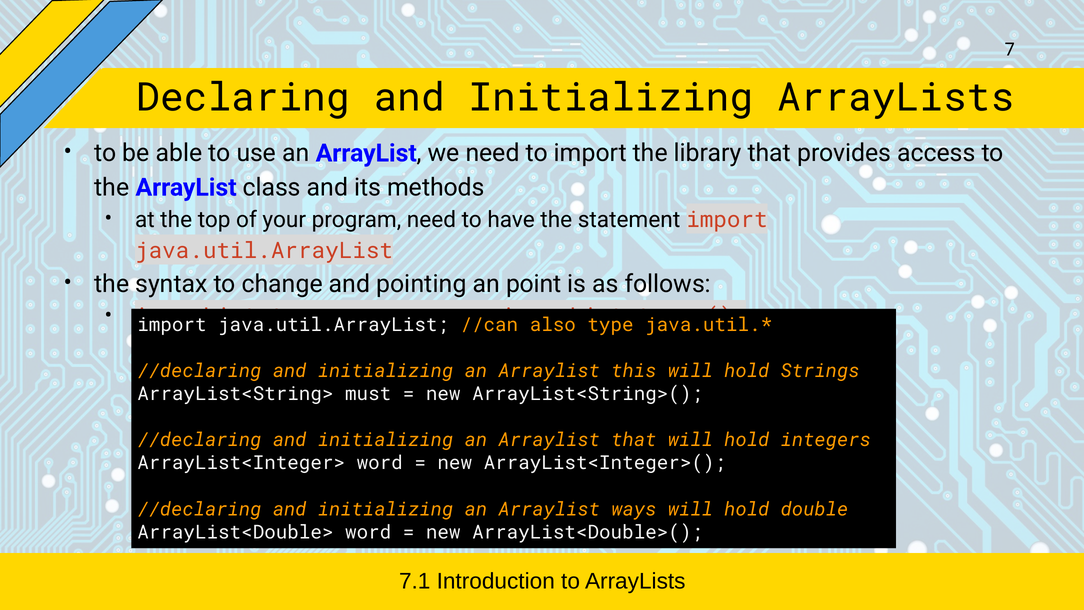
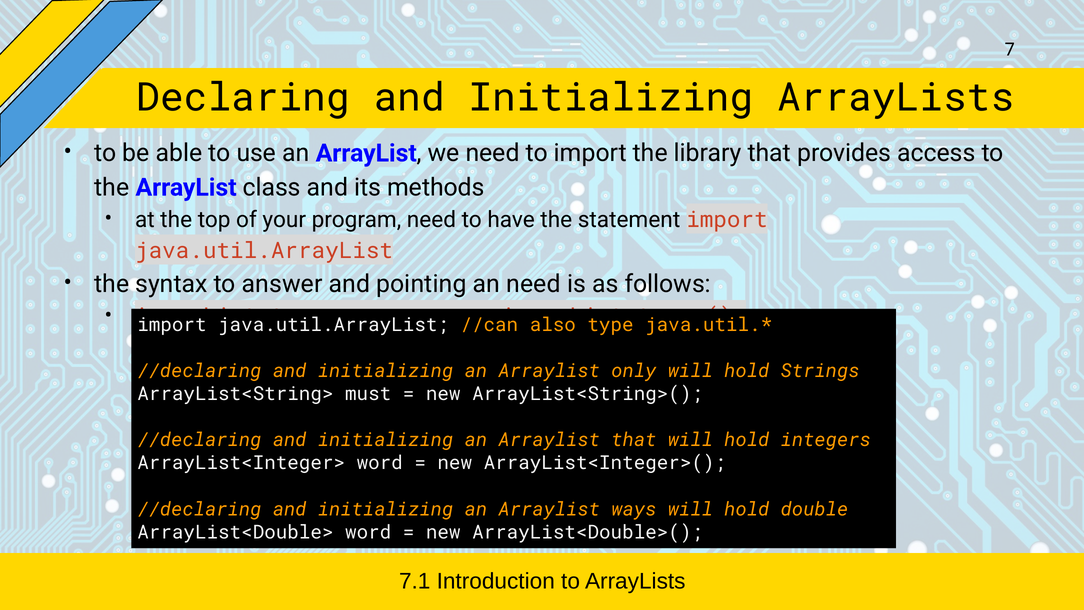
change: change -> answer (282, 284)
an point: point -> need (534, 284)
this: this -> only (634, 371)
